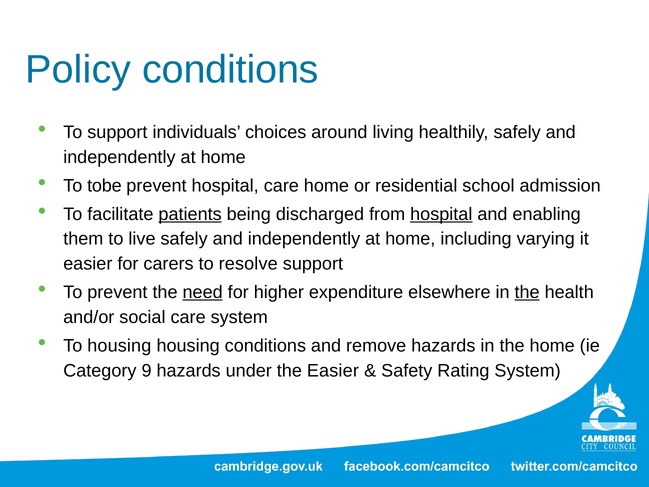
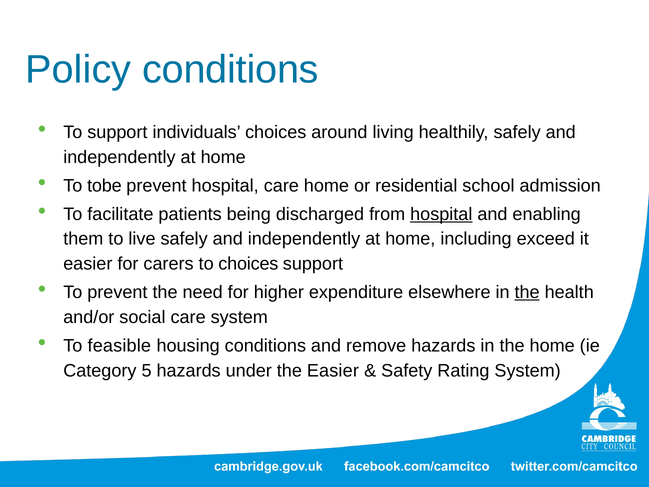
patients underline: present -> none (190, 214)
varying: varying -> exceed (546, 239)
to resolve: resolve -> choices (248, 264)
need underline: present -> none (203, 292)
To housing: housing -> feasible (119, 346)
9: 9 -> 5 (147, 371)
